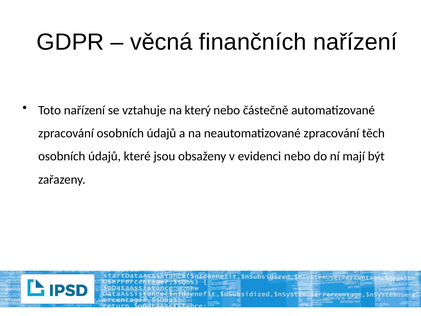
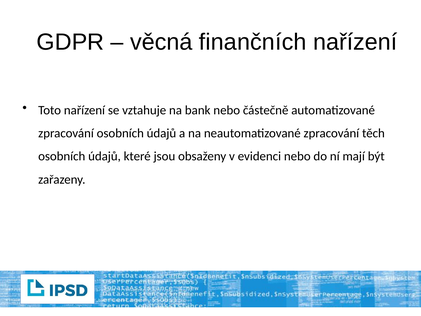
který: který -> bank (198, 110)
